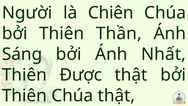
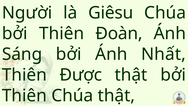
Chiên: Chiên -> Giêsu (111, 13)
Thần: Thần -> Đoàn (119, 33)
